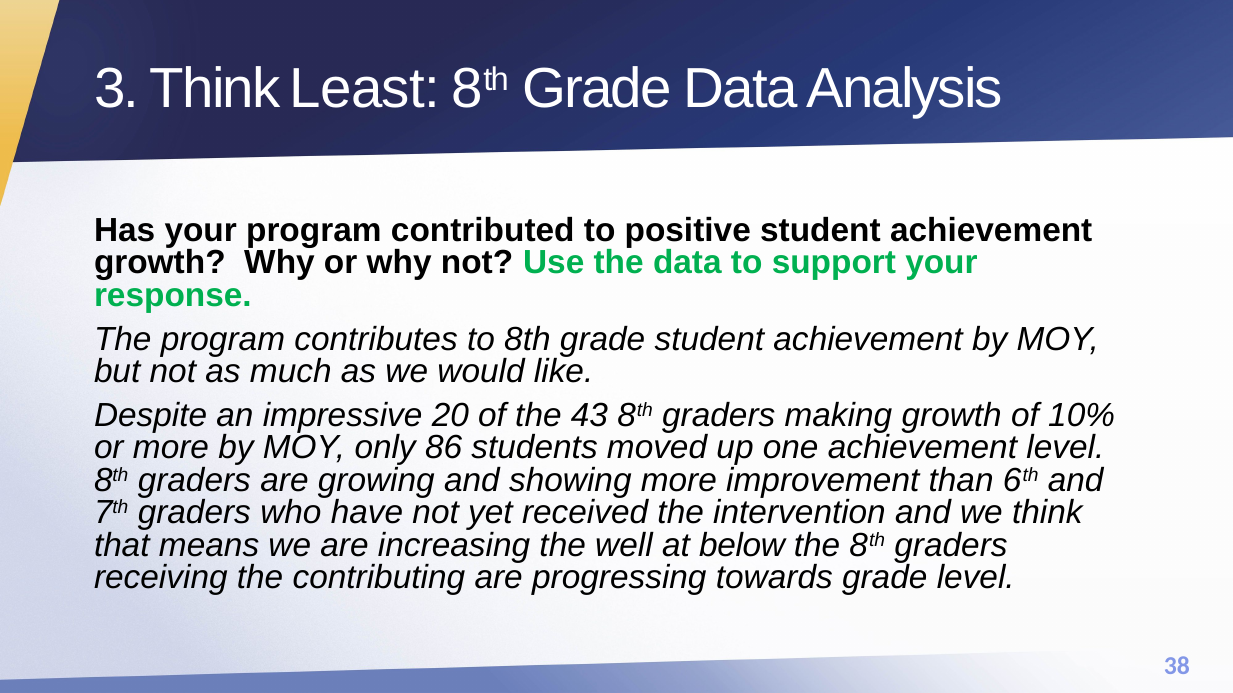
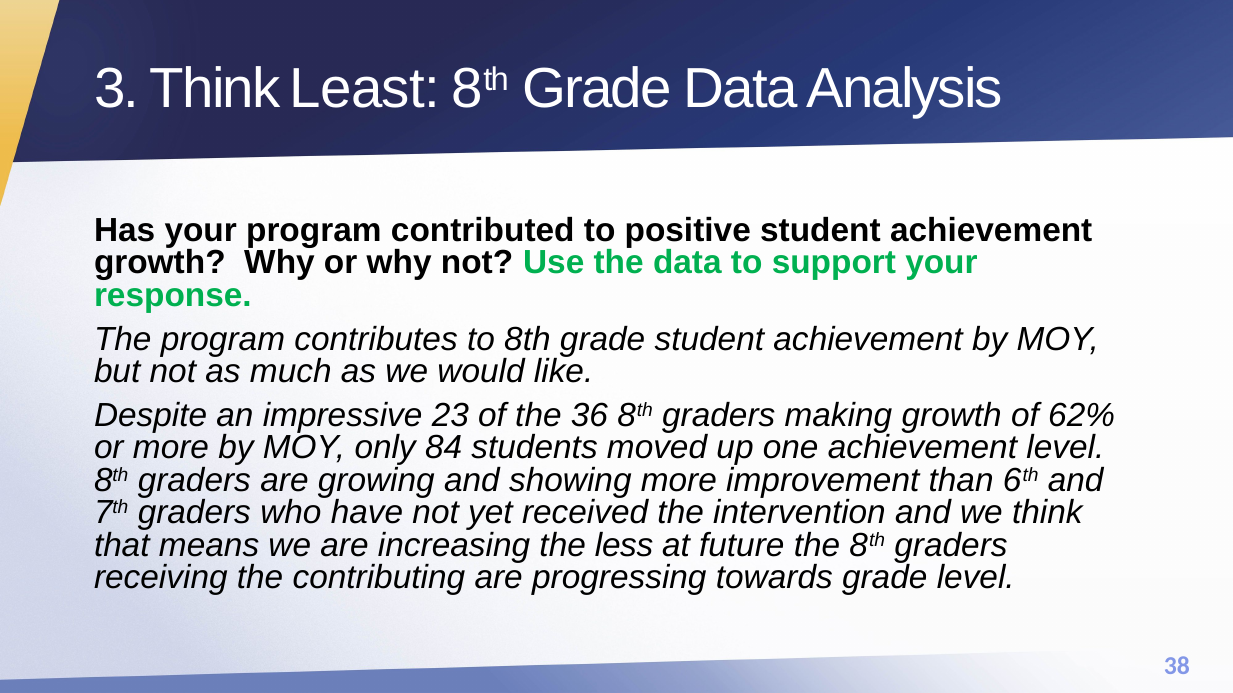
20: 20 -> 23 (450, 416)
43: 43 -> 36 (589, 416)
10%: 10% -> 62% (1082, 416)
86: 86 -> 84 (444, 448)
well: well -> less (624, 546)
below: below -> future (742, 546)
